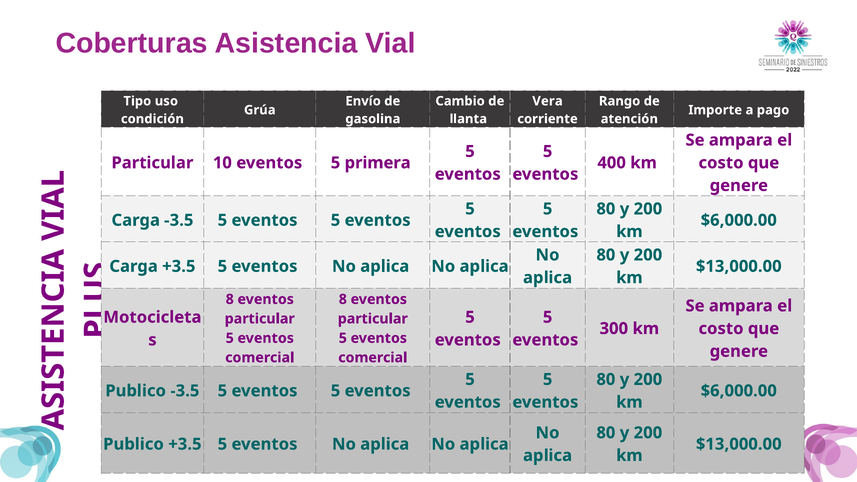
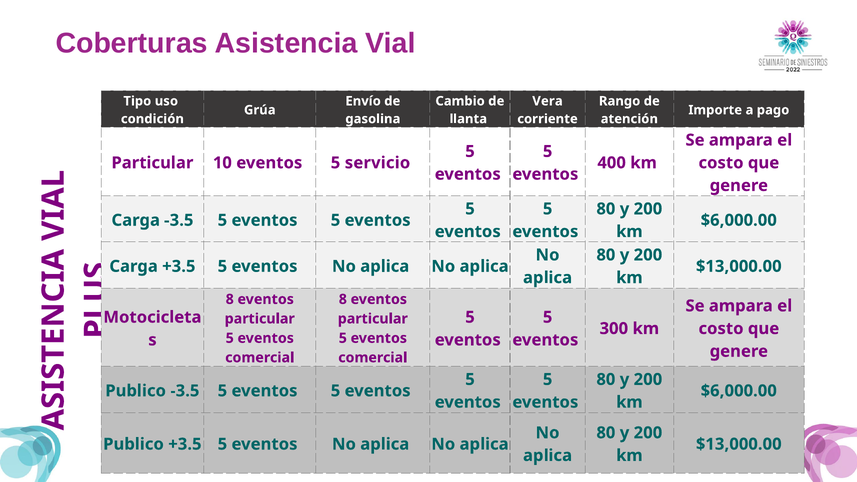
5 primera: primera -> servicio (378, 163)
